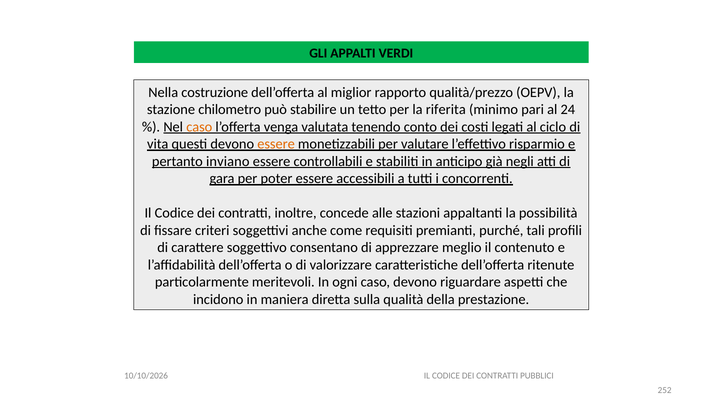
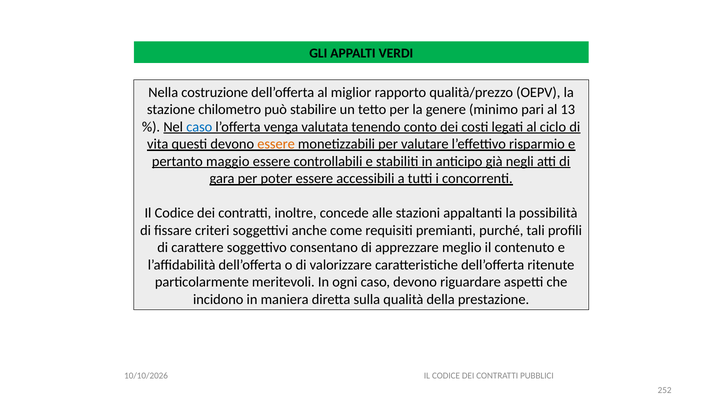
riferita: riferita -> genere (446, 109)
24: 24 -> 13 (568, 109)
caso colour: orange -> blue (199, 127)
inviano: inviano -> maggio (228, 161)
